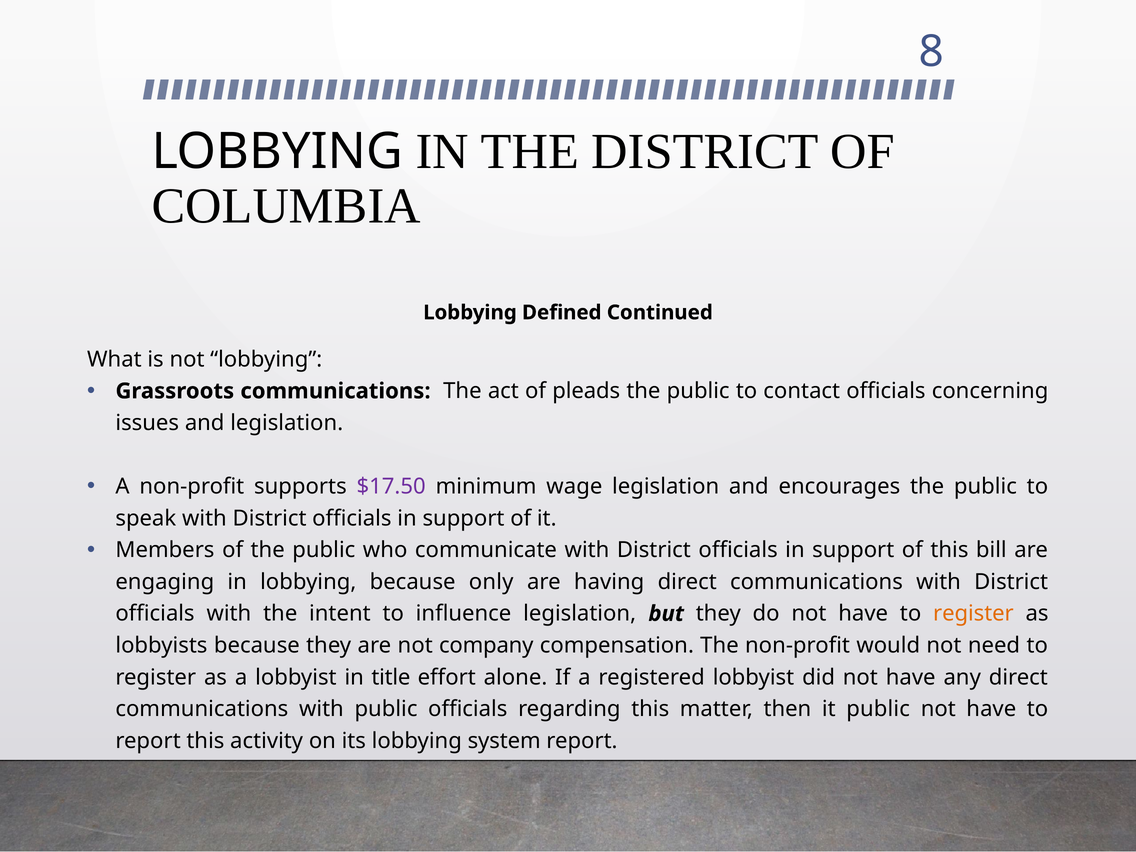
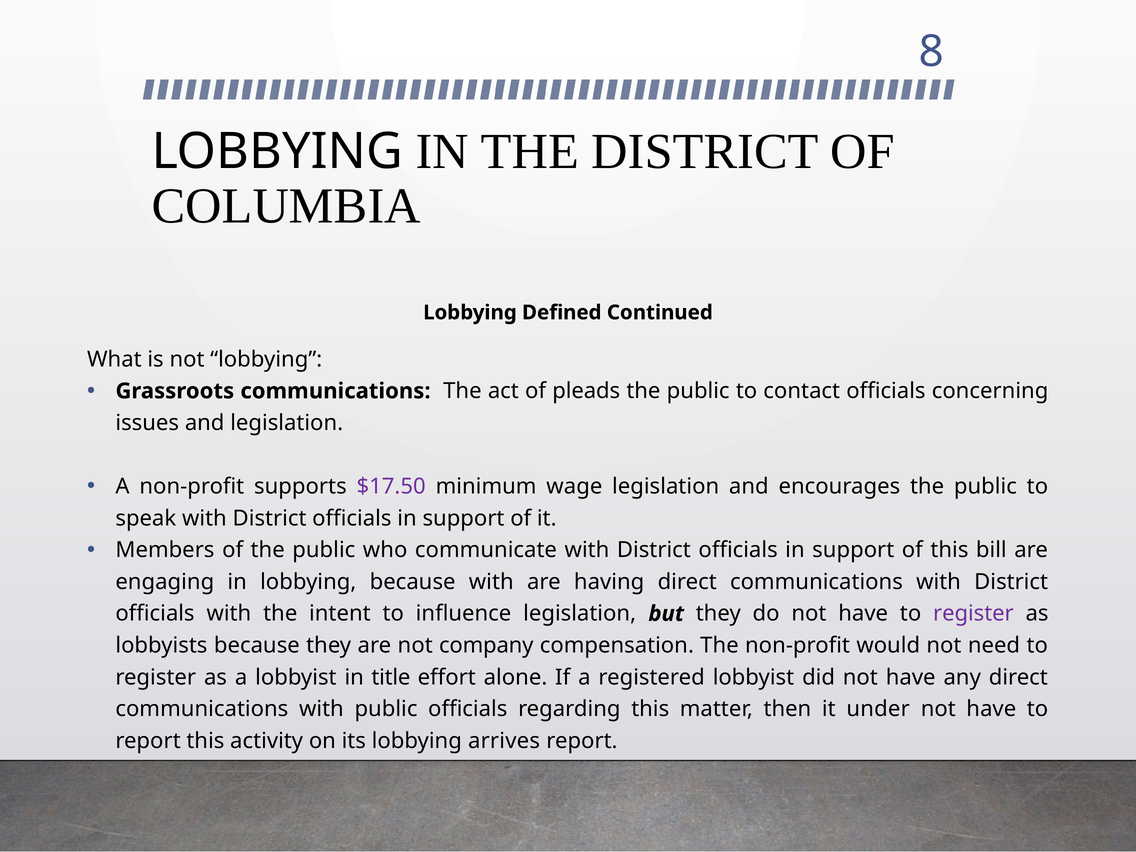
because only: only -> with (491, 582)
register colour: orange -> purple (973, 614)
it public: public -> under (878, 709)
system: system -> arrives (504, 741)
